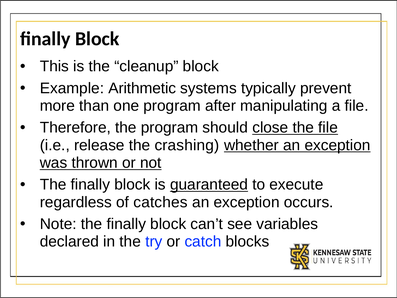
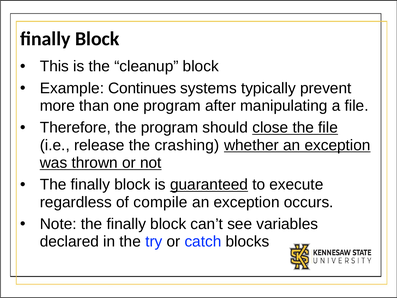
Arithmetic: Arithmetic -> Continues (142, 88)
catches: catches -> compile (160, 202)
